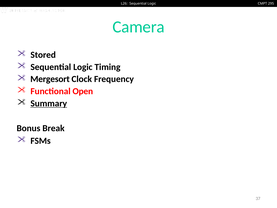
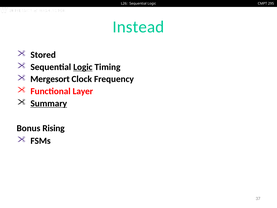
Camera: Camera -> Instead (138, 27)
Logic underline: none -> present (83, 67)
Open: Open -> Layer (83, 91)
Break: Break -> Rising (54, 128)
